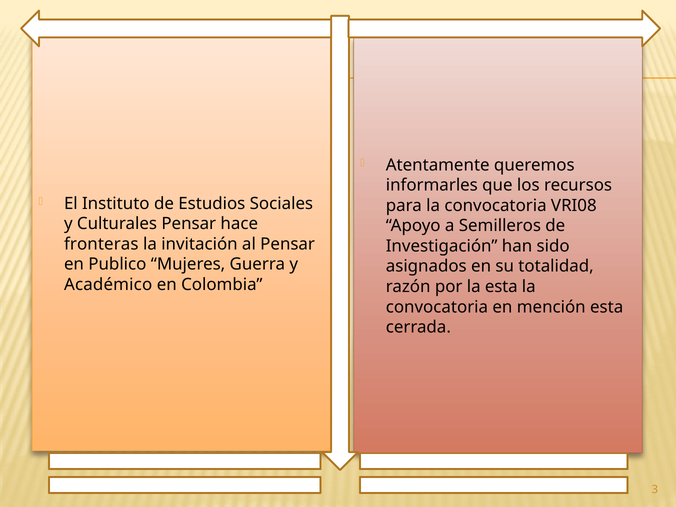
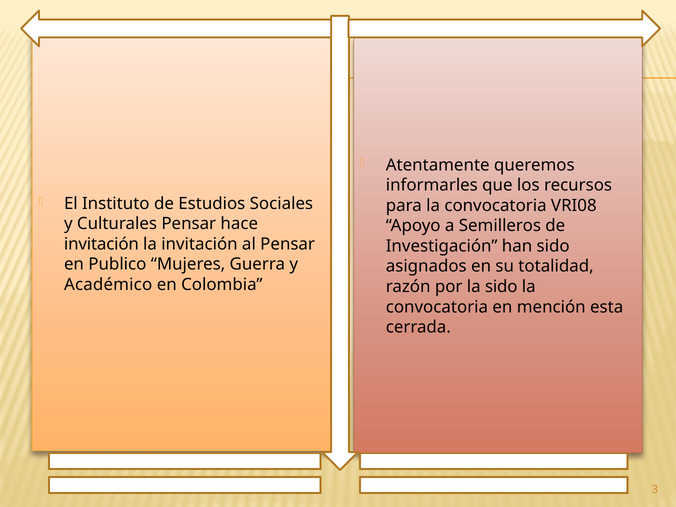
fronteras: fronteras -> invitación (101, 244)
la esta: esta -> sido (501, 287)
